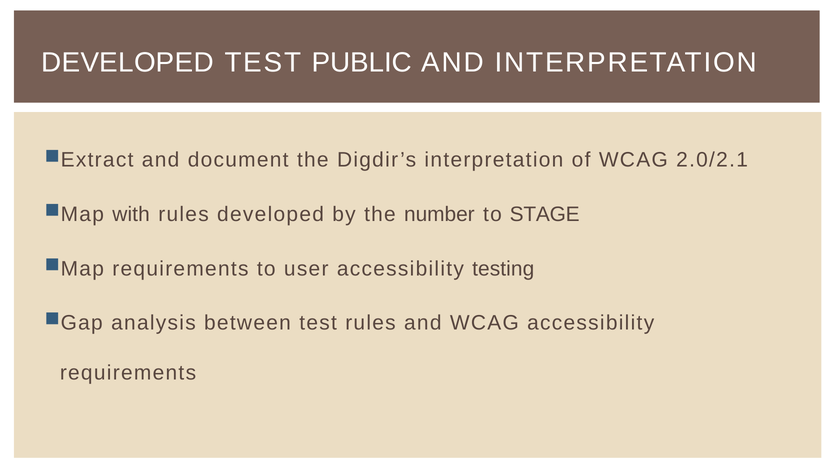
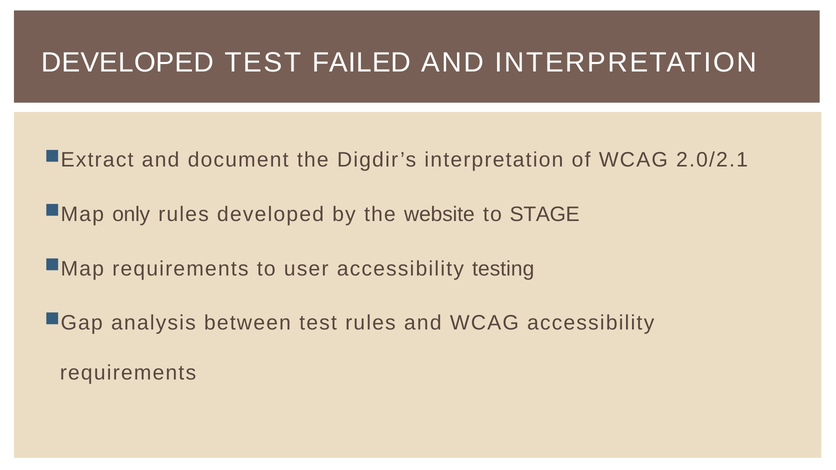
PUBLIC: PUBLIC -> FAILED (362, 62)
with: with -> only (131, 214)
number: number -> website (439, 214)
